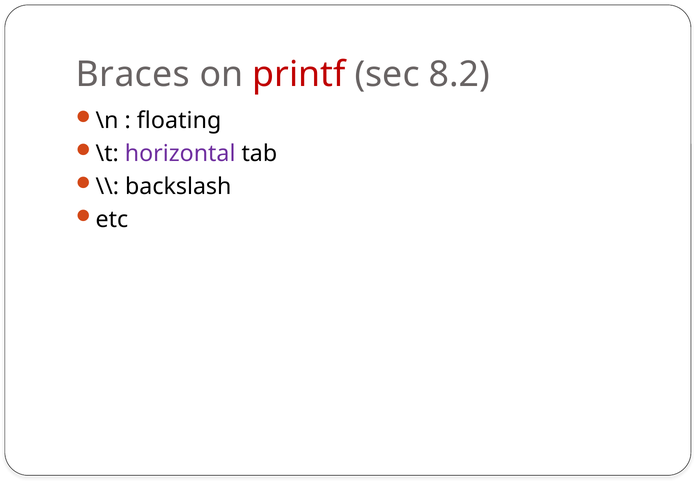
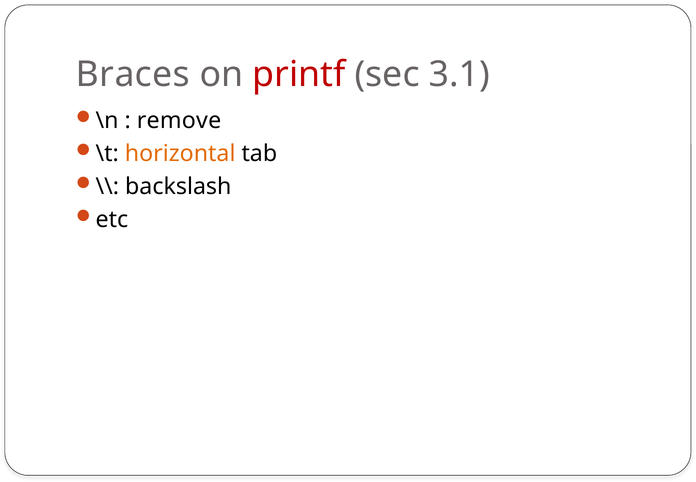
8.2: 8.2 -> 3.1 (459, 74)
floating: floating -> remove (179, 120)
horizontal colour: purple -> orange (180, 154)
